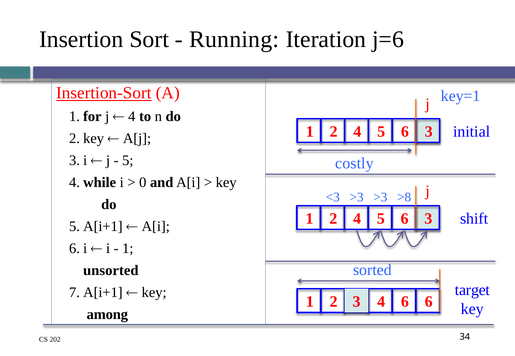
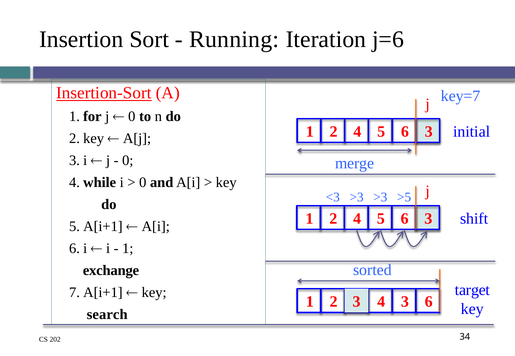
key=1: key=1 -> key=7 (461, 96)
4: 4 -> 0 (132, 117)
5: 5 -> 0 (128, 161)
costly: costly -> merge (355, 163)
>8: >8 -> >5 (404, 197)
unsorted: unsorted -> exchange (111, 271)
4 6: 6 -> 3 (405, 302)
among: among -> search (107, 315)
